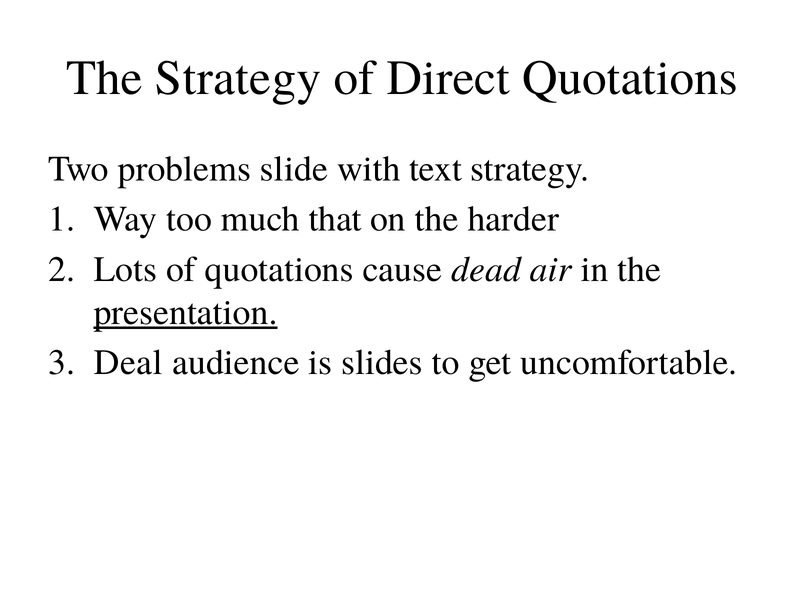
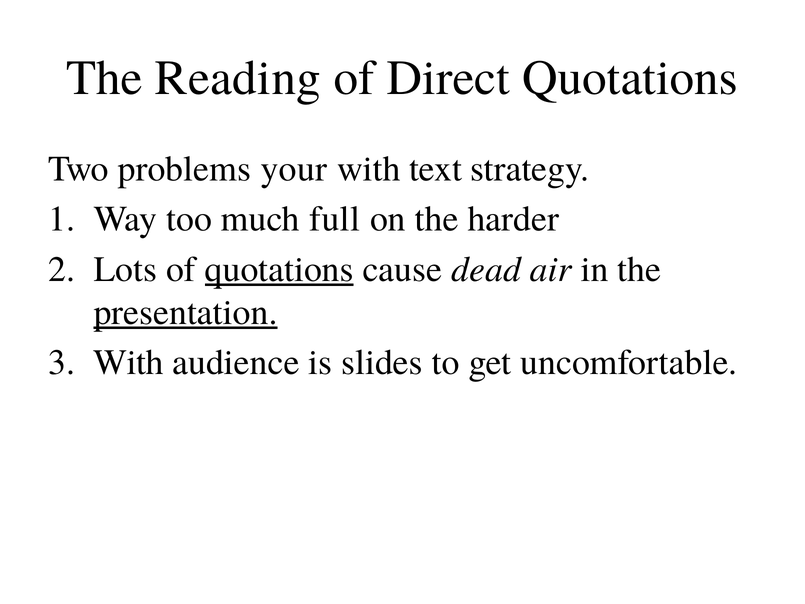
The Strategy: Strategy -> Reading (238, 78)
slide: slide -> your (294, 169)
that: that -> full (335, 219)
quotations underline: none -> present (279, 269)
Deal: Deal -> With (129, 362)
